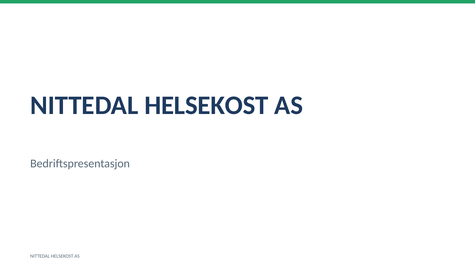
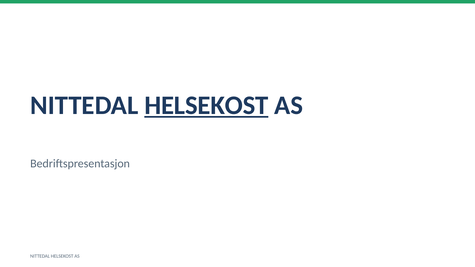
HELSEKOST underline: none -> present (206, 105)
